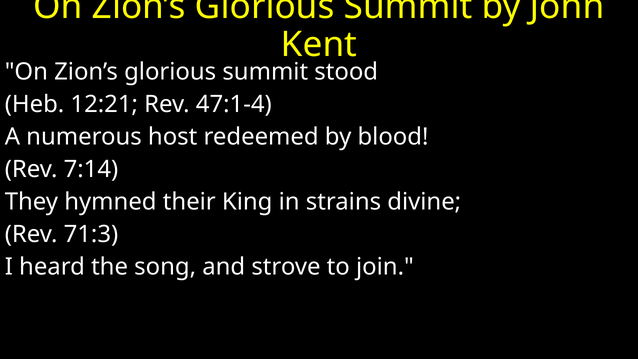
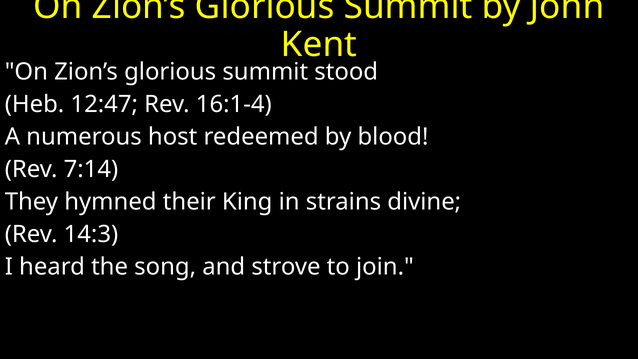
12:21: 12:21 -> 12:47 (104, 104)
47:1-4: 47:1-4 -> 16:1-4 (234, 104)
71:3: 71:3 -> 14:3 (91, 234)
